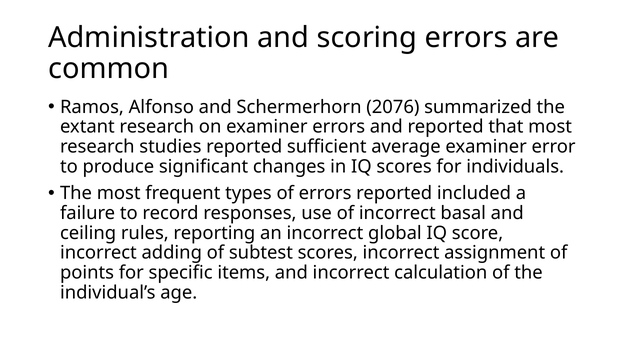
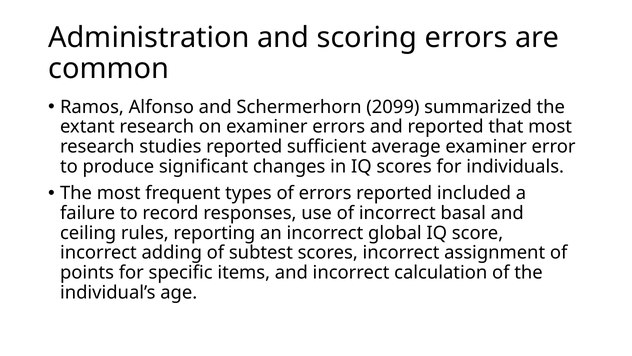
2076: 2076 -> 2099 (393, 107)
